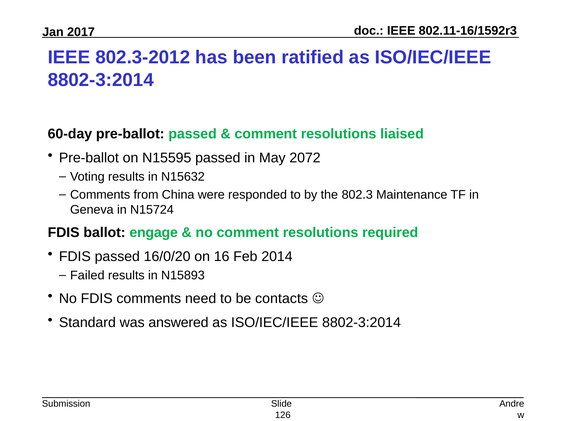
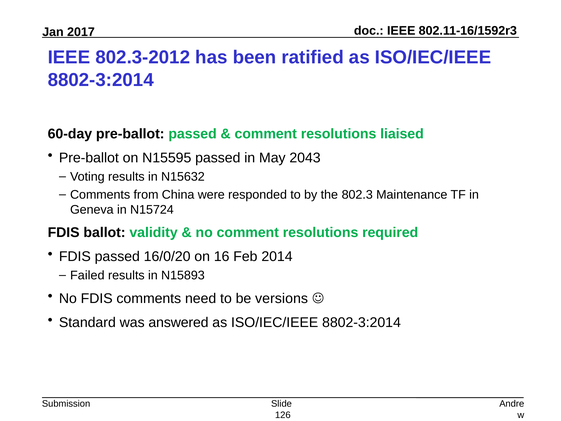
2072: 2072 -> 2043 (305, 158)
engage: engage -> validity (154, 233)
contacts: contacts -> versions (282, 298)
